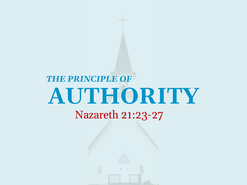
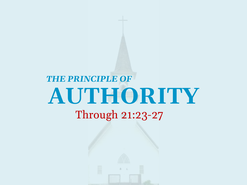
Nazareth: Nazareth -> Through (97, 115)
